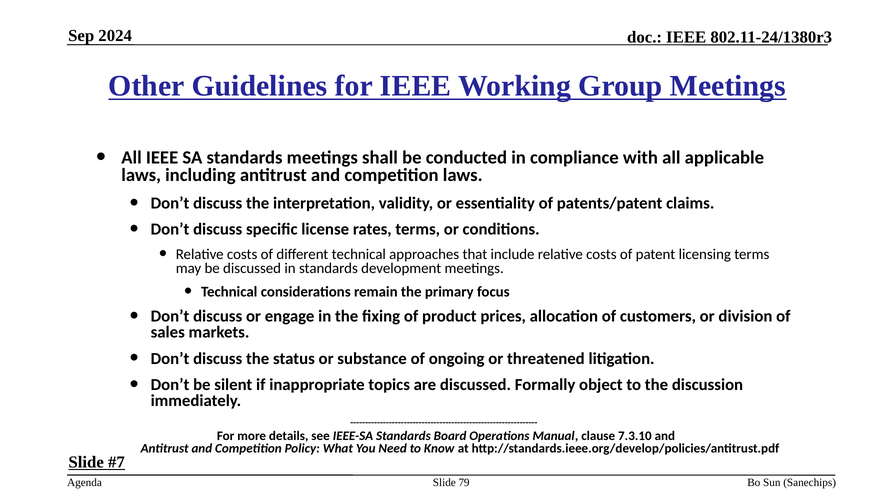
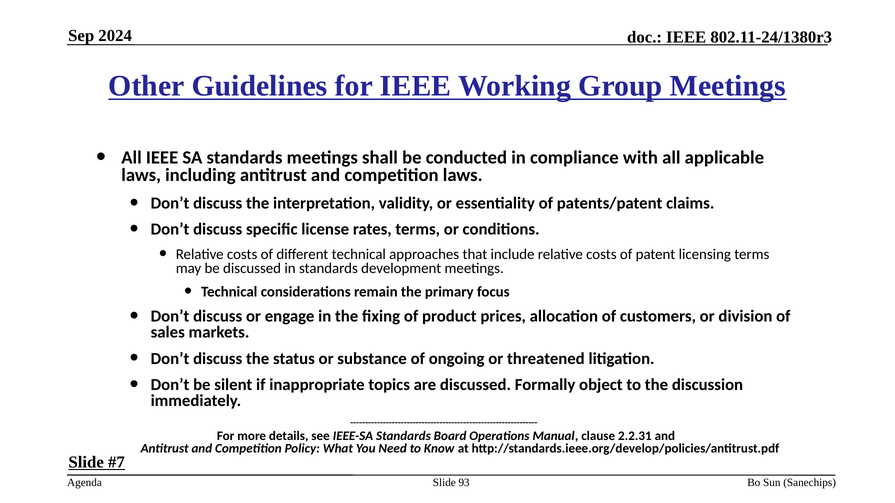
7.3.10: 7.3.10 -> 2.2.31 (635, 436)
79: 79 -> 93 (464, 483)
